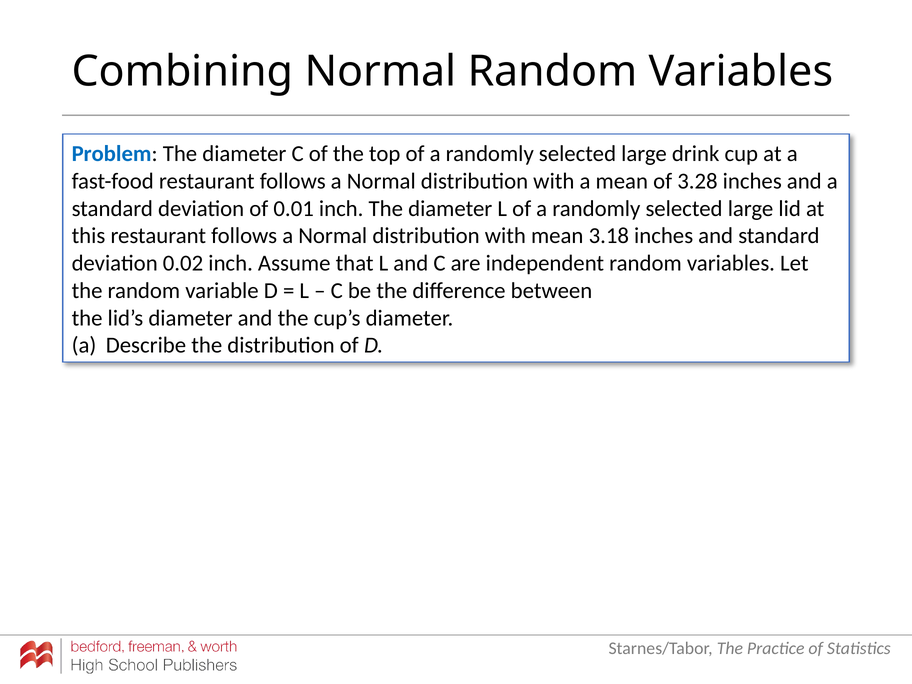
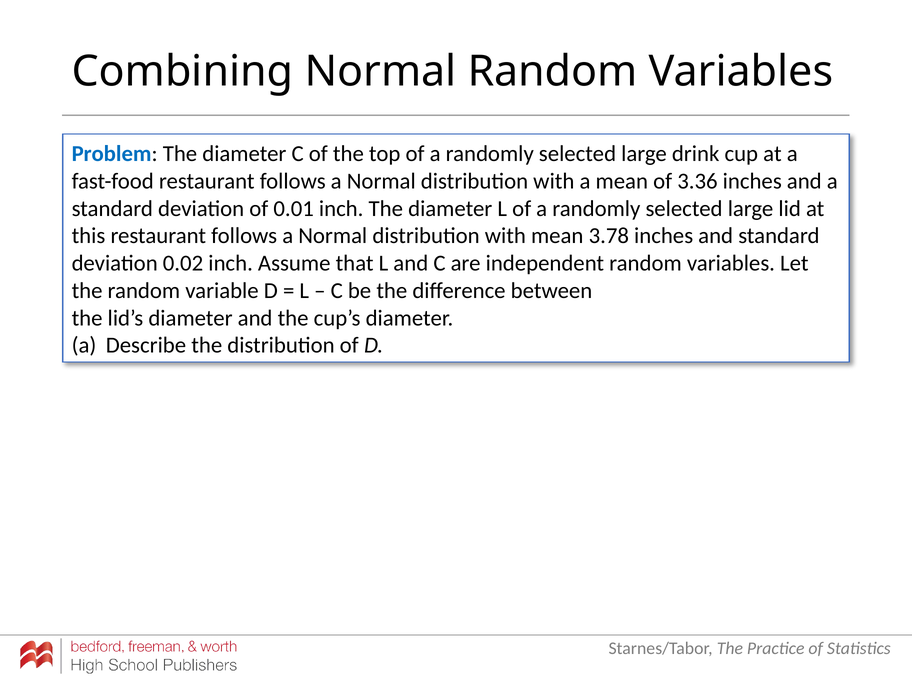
3.28: 3.28 -> 3.36 (697, 181)
3.18: 3.18 -> 3.78 (609, 236)
